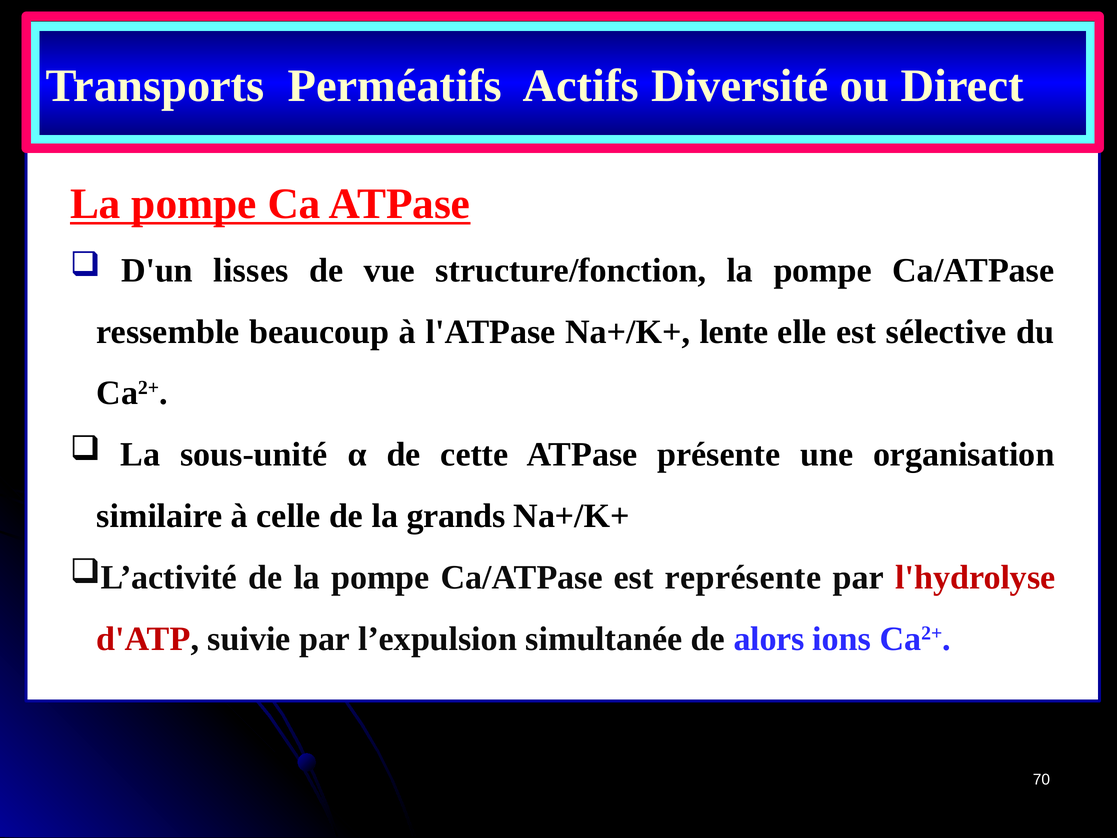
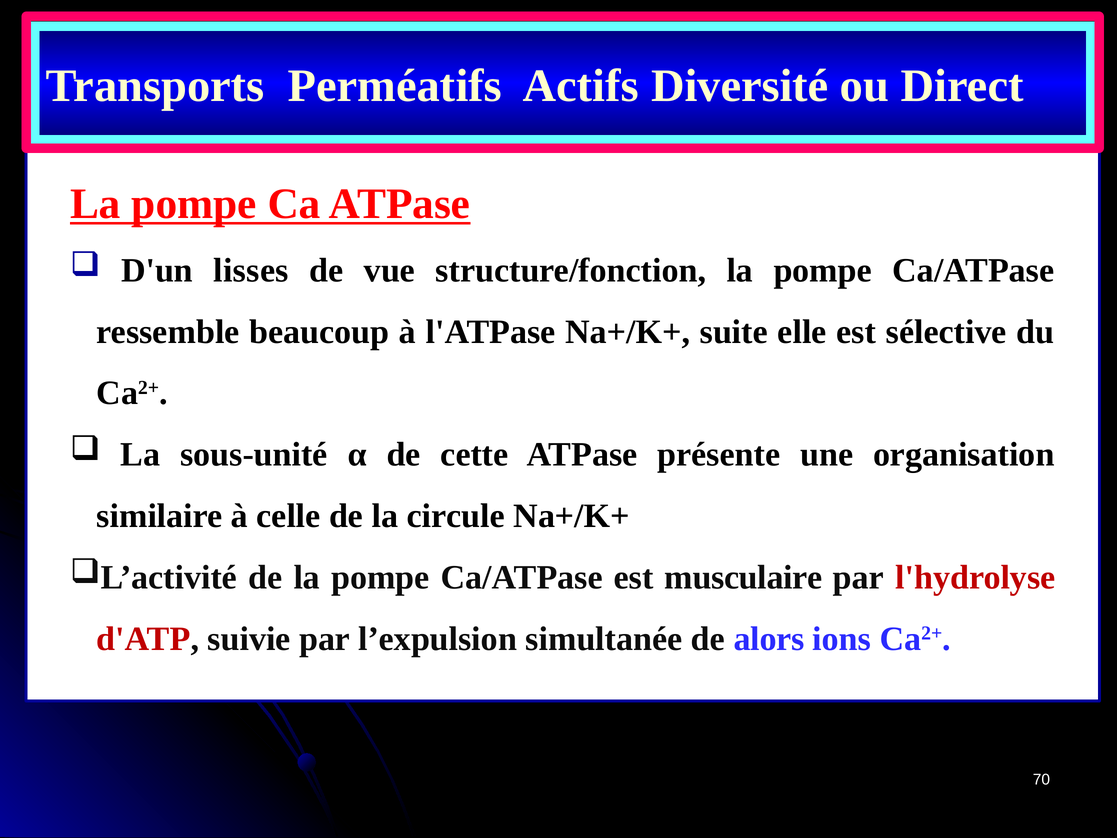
lente: lente -> suite (734, 332)
grands: grands -> circule (456, 516)
représente: représente -> musculaire (743, 577)
